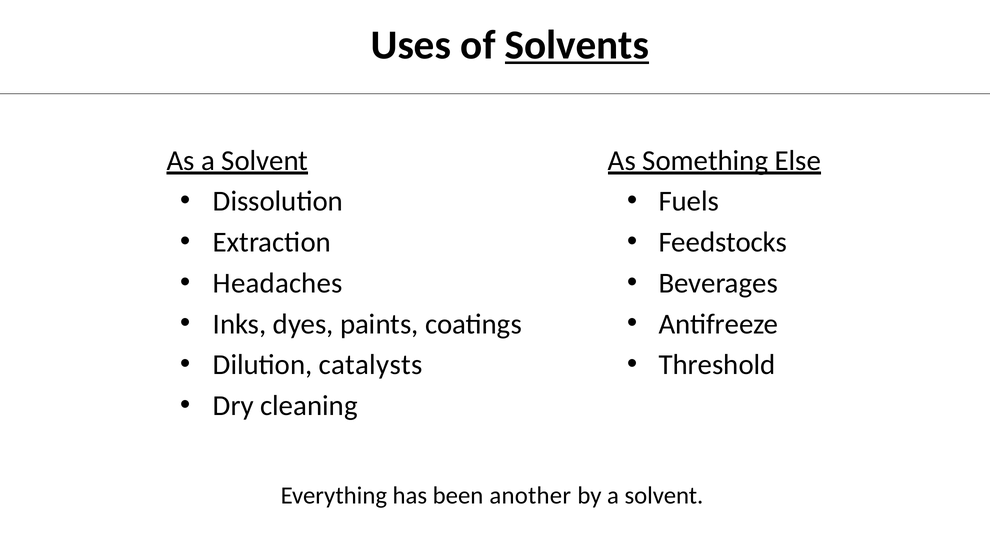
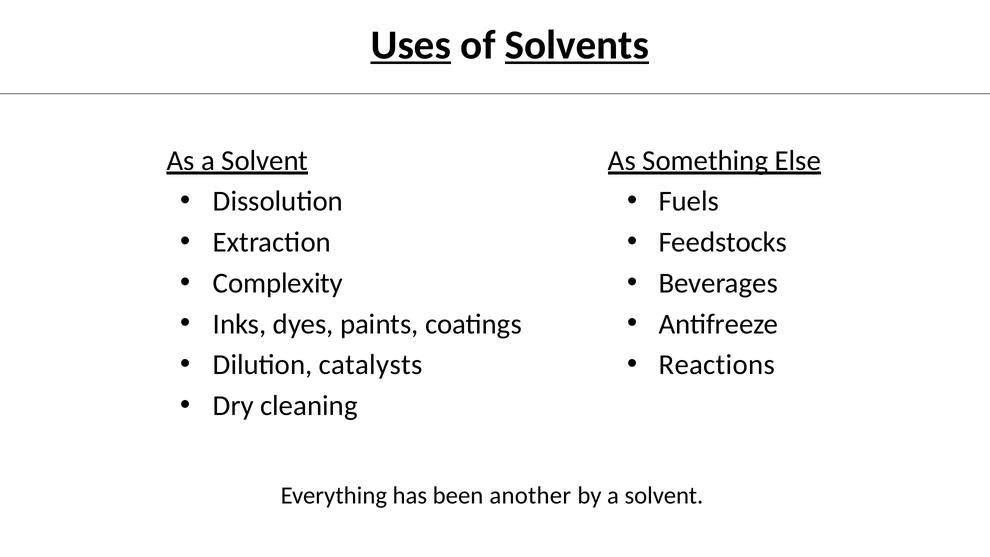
Uses underline: none -> present (411, 45)
Headaches: Headaches -> Complexity (278, 283)
Threshold: Threshold -> Reactions (717, 365)
